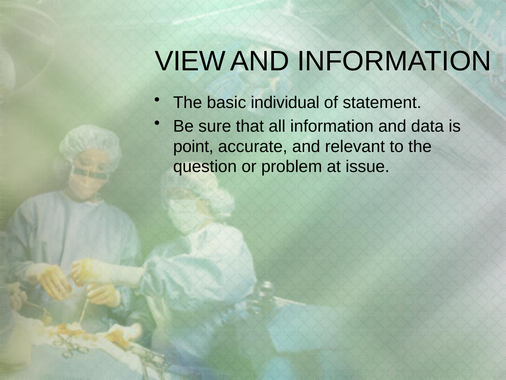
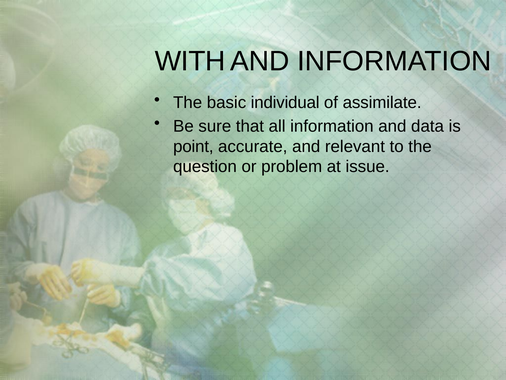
VIEW: VIEW -> WITH (190, 61)
statement: statement -> assimilate (382, 102)
